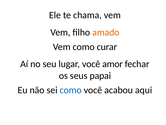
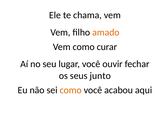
amor: amor -> ouvir (113, 64)
papai: papai -> junto (100, 75)
como colour: blue -> orange (71, 90)
